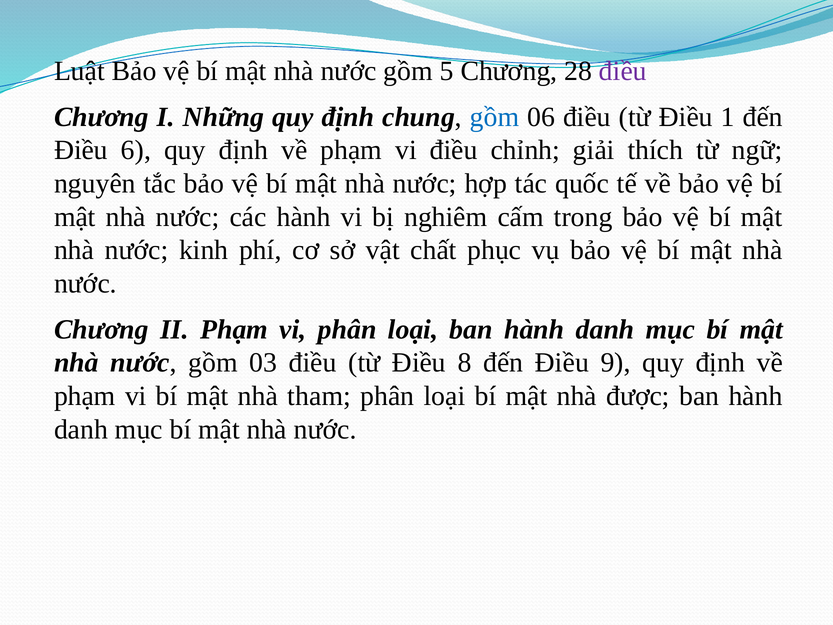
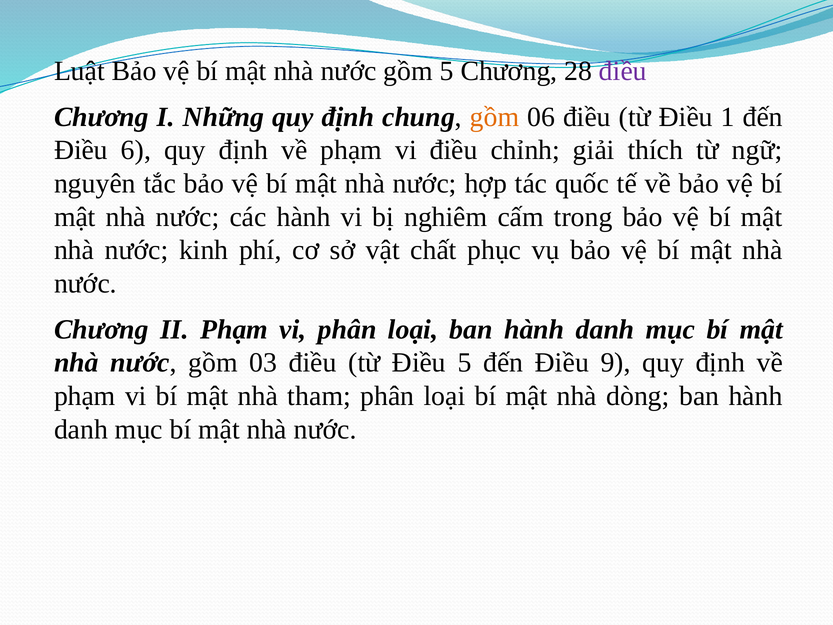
gồm colour: blue -> orange (495, 117)
Điều 8: 8 -> 5 (465, 363)
được: được -> dòng (638, 396)
